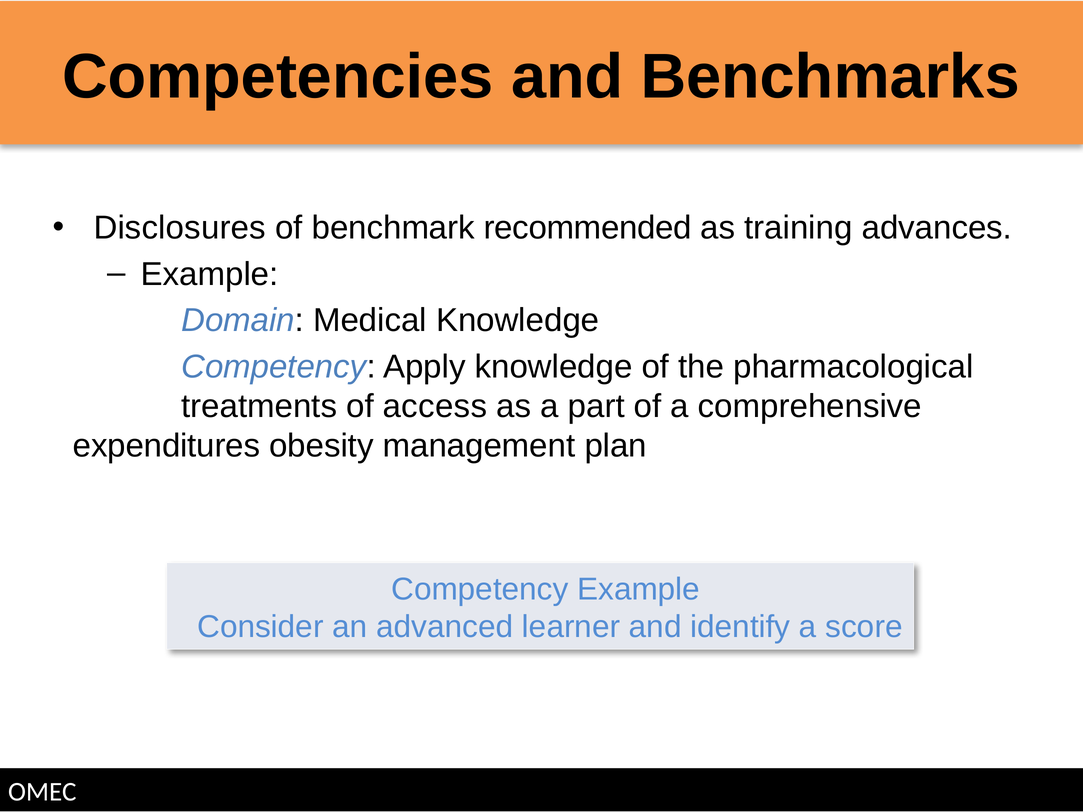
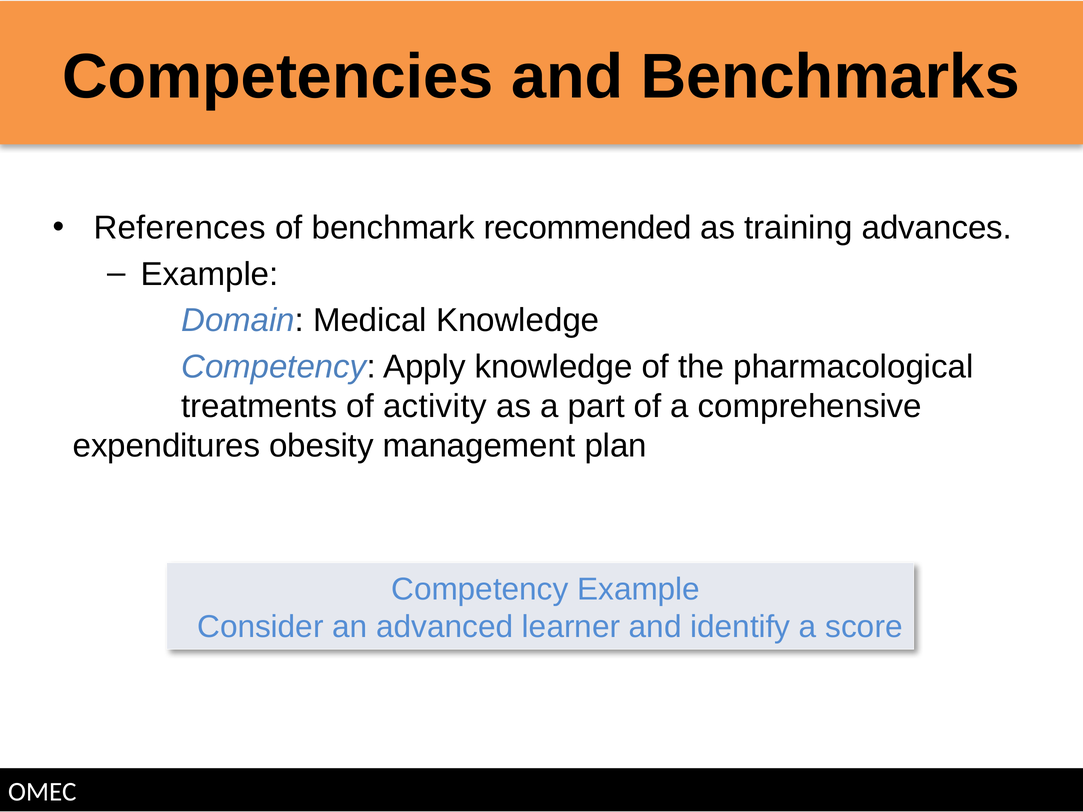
Disclosures: Disclosures -> References (180, 228)
access: access -> activity (435, 407)
